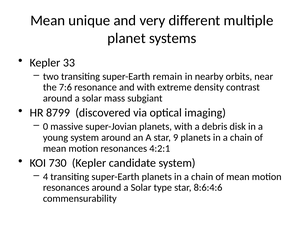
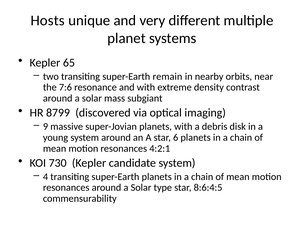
Mean: Mean -> Hosts (48, 21)
33: 33 -> 65 (69, 63)
0: 0 -> 9 (46, 127)
9: 9 -> 6 (176, 138)
8:6:4:6: 8:6:4:6 -> 8:6:4:5 (208, 188)
